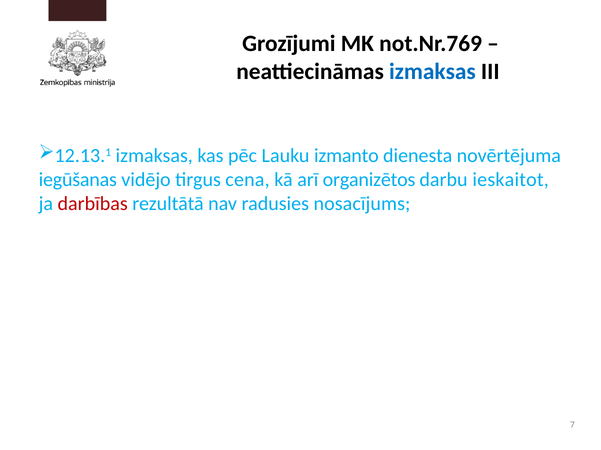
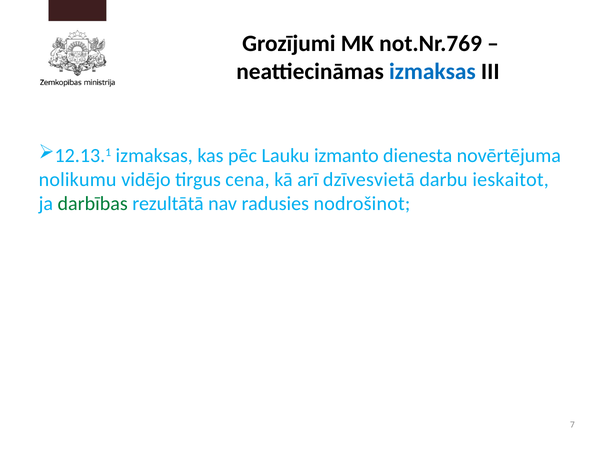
iegūšanas: iegūšanas -> nolikumu (78, 180)
organizētos: organizētos -> dzīvesvietā (369, 180)
darbības colour: red -> green (93, 204)
nosacījums: nosacījums -> nodrošinot (362, 204)
